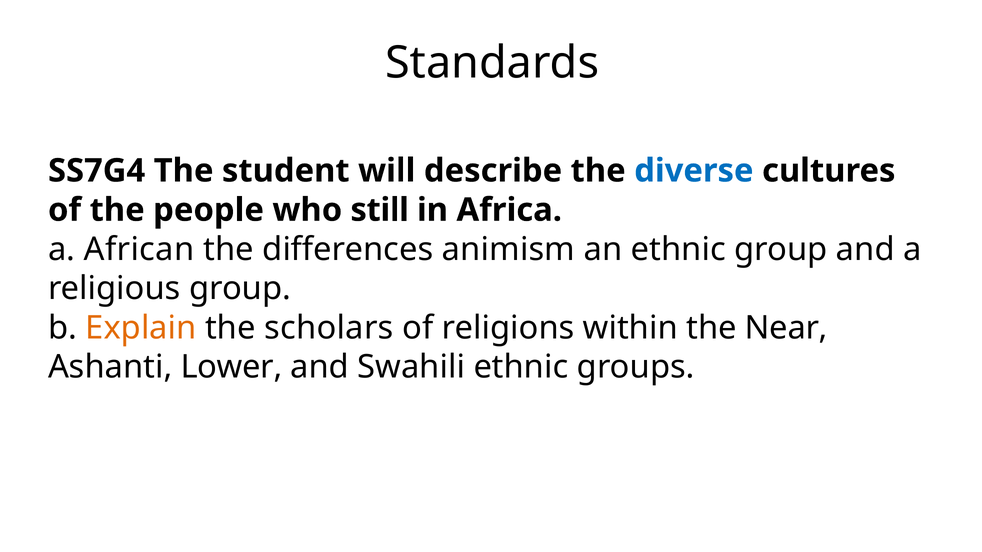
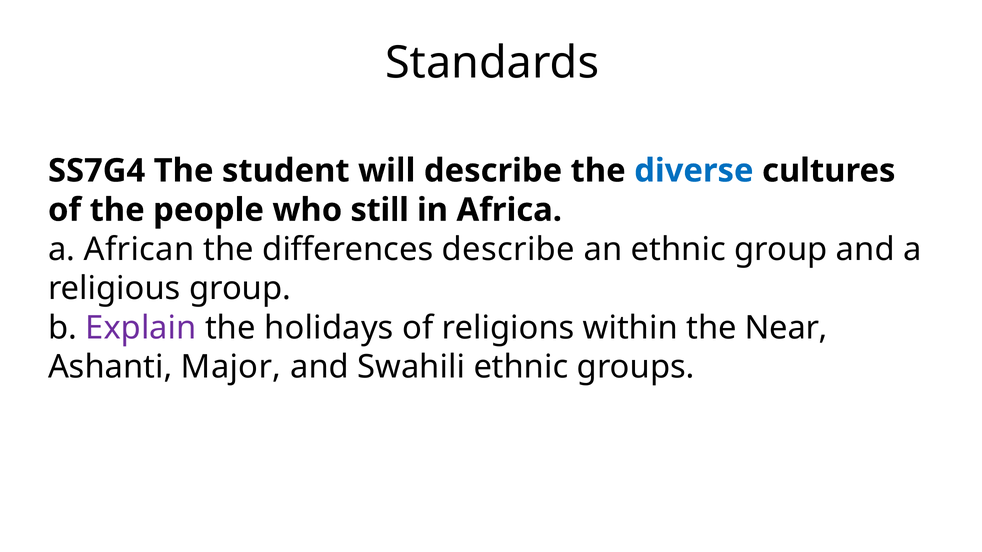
differences animism: animism -> describe (508, 249)
Explain colour: orange -> purple (141, 328)
scholars: scholars -> holidays (329, 328)
Lower: Lower -> Major (231, 367)
